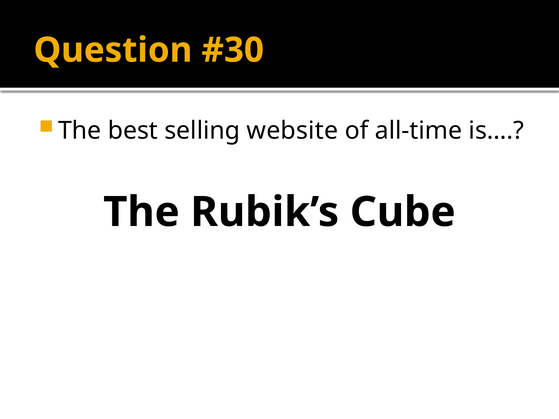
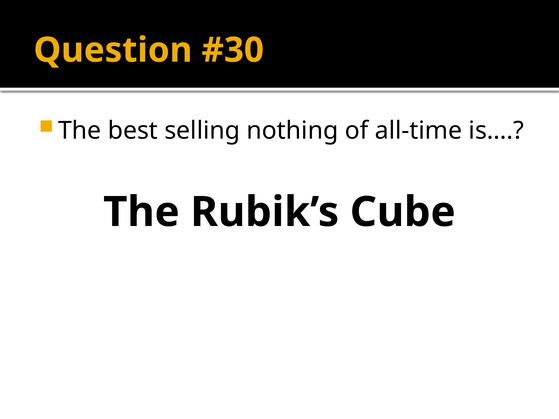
website: website -> nothing (292, 131)
